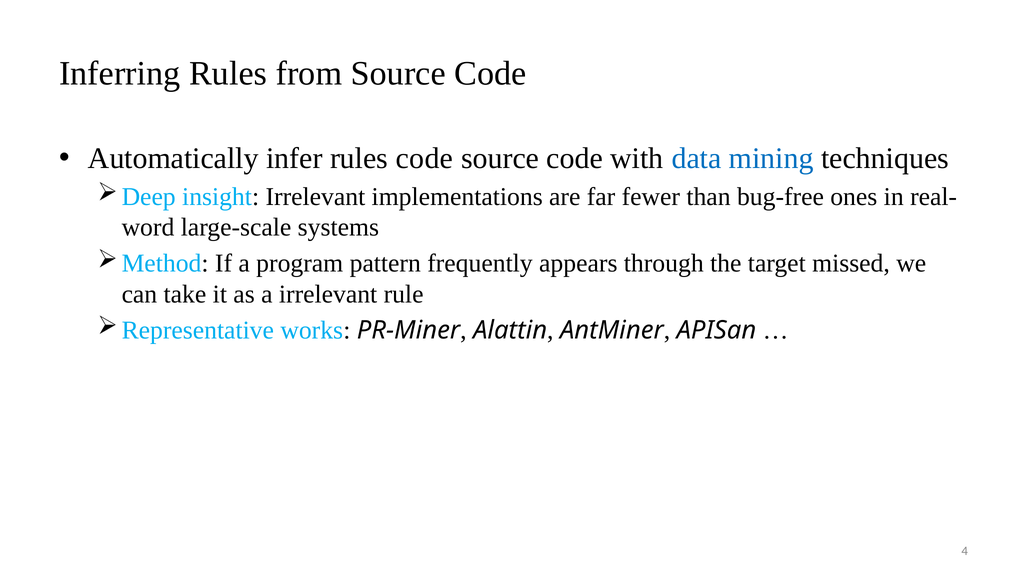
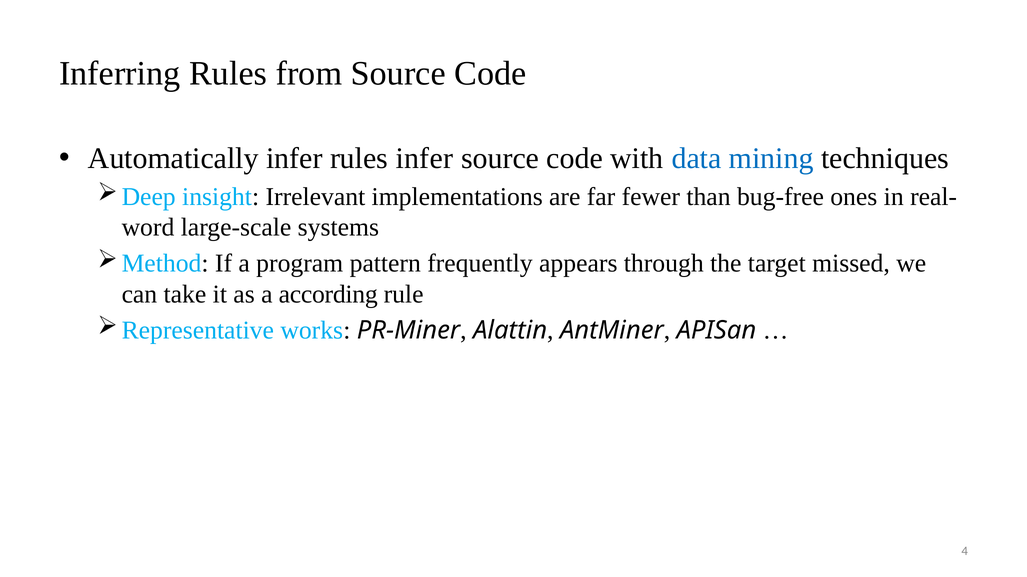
rules code: code -> infer (424, 159)
a irrelevant: irrelevant -> according (328, 294)
